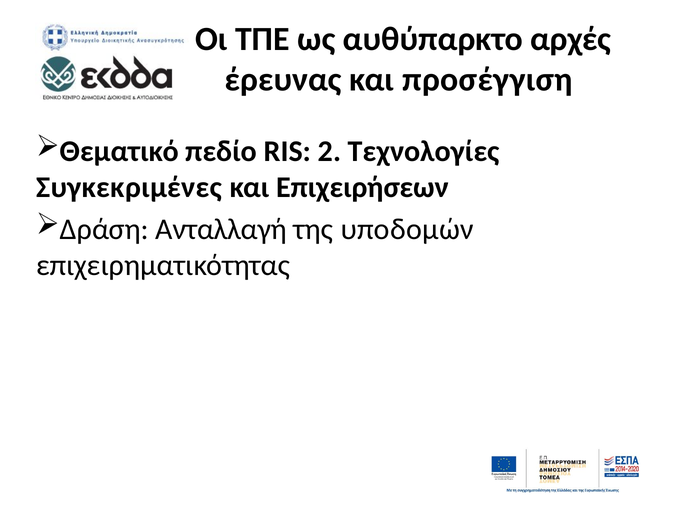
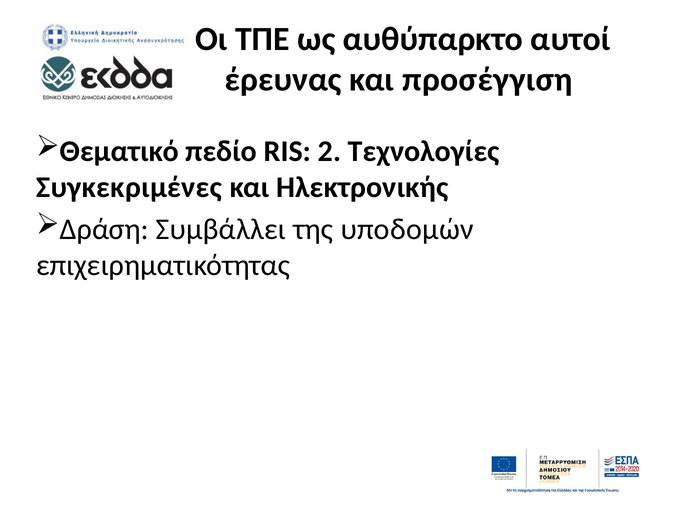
αρχές: αρχές -> αυτοί (571, 39)
Επιχειρήσεων: Επιχειρήσεων -> Ηλεκτρονικής (362, 187)
Ανταλλαγή: Ανταλλαγή -> Συμβάλλει (221, 229)
